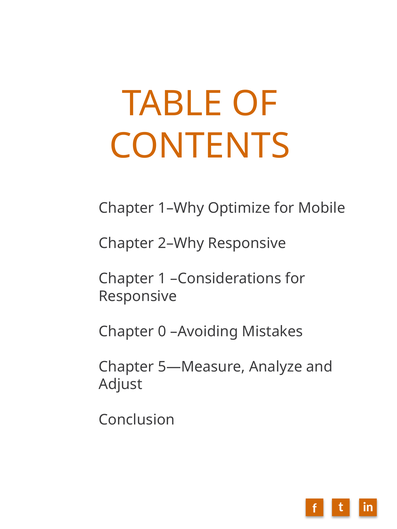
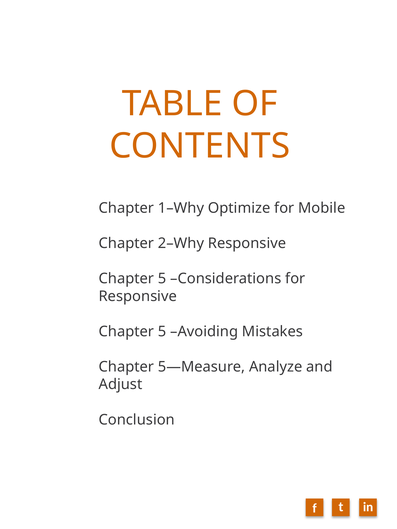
1: 1 -> 5 (162, 279)
0: 0 -> 5 (162, 332)
